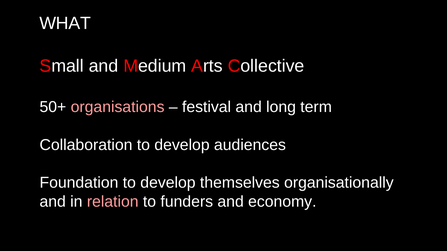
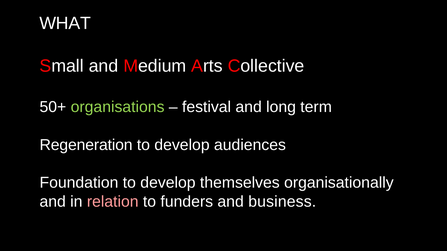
organisations colour: pink -> light green (118, 107)
Collaboration: Collaboration -> Regeneration (86, 145)
economy: economy -> business (282, 202)
